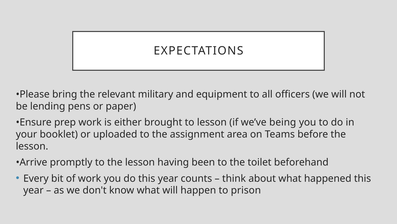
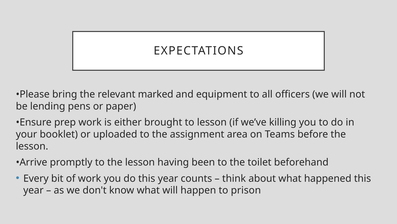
military: military -> marked (156, 94)
being: being -> killing (283, 122)
